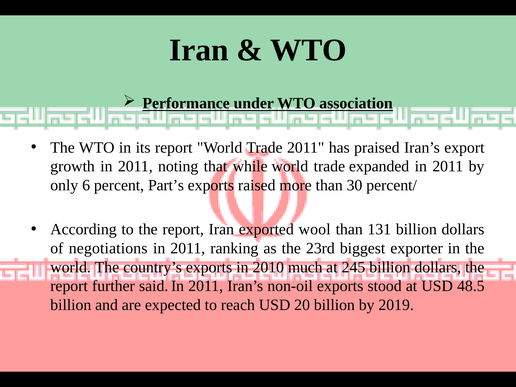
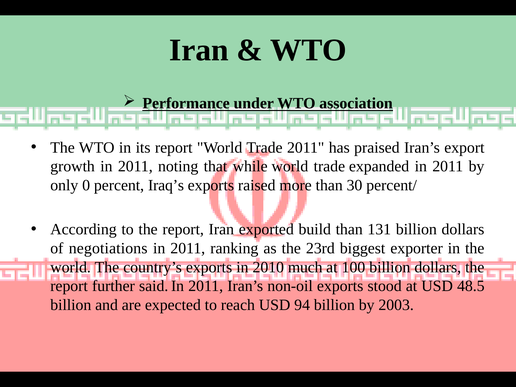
6: 6 -> 0 (86, 185)
Part’s: Part’s -> Iraq’s (166, 185)
wool: wool -> build (315, 229)
245: 245 -> 100 (353, 267)
20: 20 -> 94 (302, 305)
2019: 2019 -> 2003 (396, 305)
